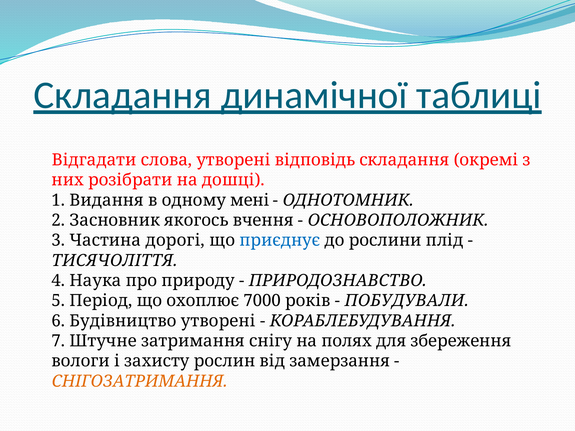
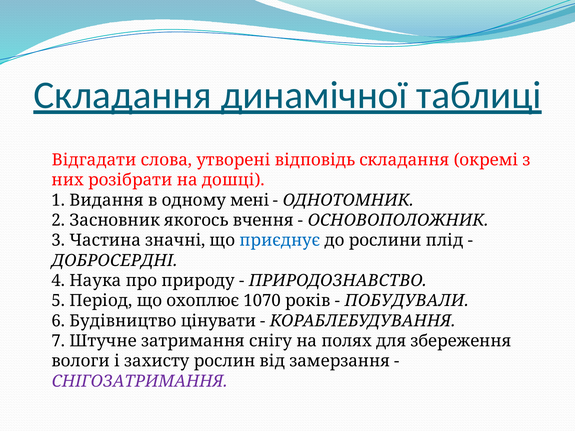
дорогі: дорогі -> значнi (175, 241)
ТИСЯЧОЛІТТЯ: ТИСЯЧОЛІТТЯ -> ДОБРОСЕРДНІ (115, 261)
7000: 7000 -> 1070 (262, 301)
Будівництво утворені: утворені -> цінувати (218, 321)
СНІГОЗАТРИМАННЯ colour: orange -> purple (140, 381)
